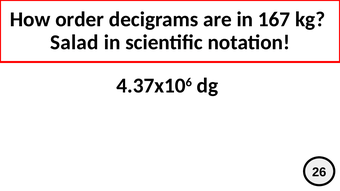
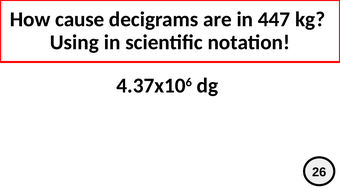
order: order -> cause (80, 19)
167: 167 -> 447 (274, 19)
Salad: Salad -> Using (74, 42)
